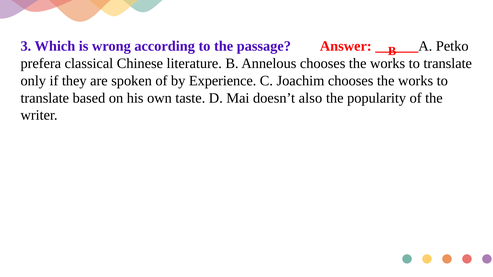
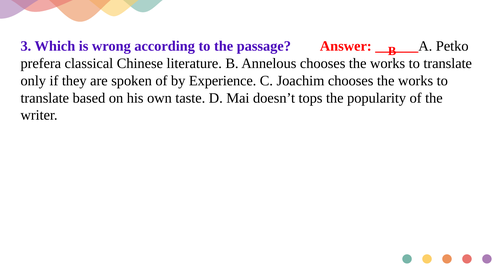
also: also -> tops (311, 98)
